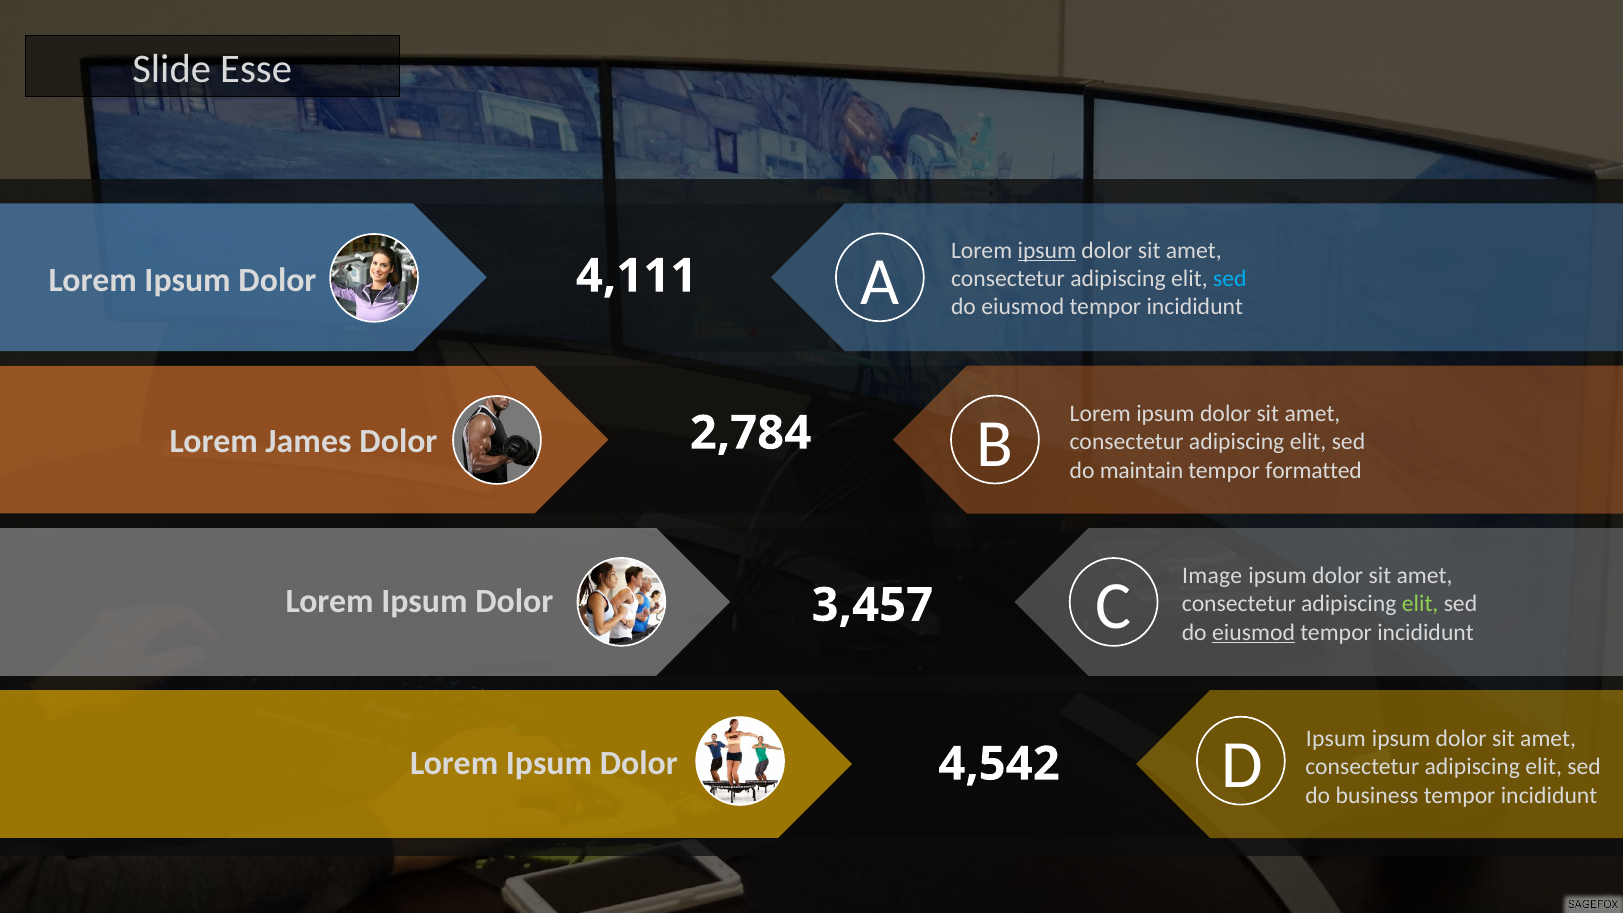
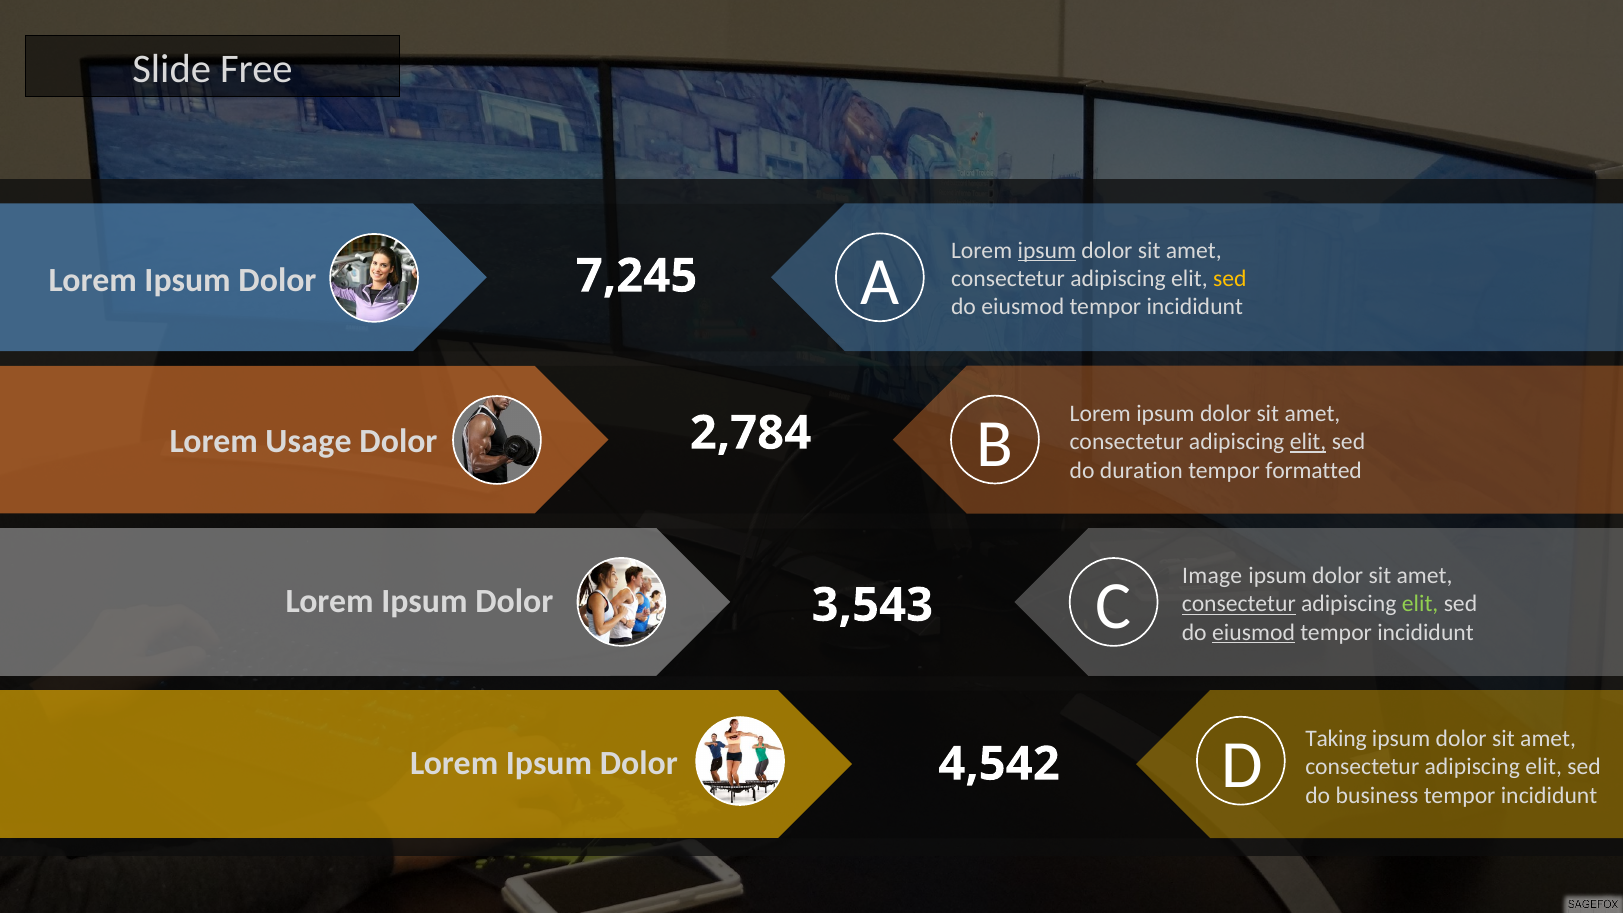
Slide Esse: Esse -> Free (256, 69)
4,111: 4,111 -> 7,245 (637, 276)
sed colour: light blue -> yellow (1230, 279)
James: James -> Usage (308, 442)
elit underline: none -> present (1308, 442)
maintain: maintain -> duration (1141, 470)
consectetur underline: none -> present (1239, 604)
3,457: 3,457 -> 3,543 (872, 605)
Ipsum: Ipsum -> Taking (1336, 739)
